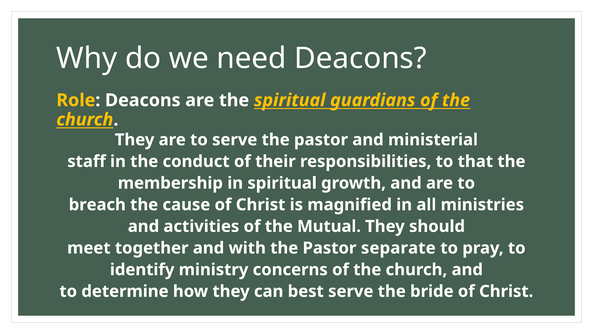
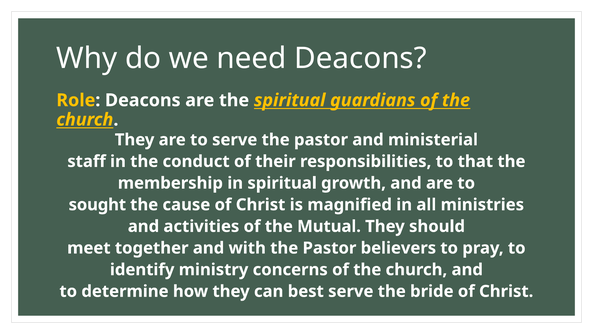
breach: breach -> sought (97, 204)
separate: separate -> believers (398, 248)
